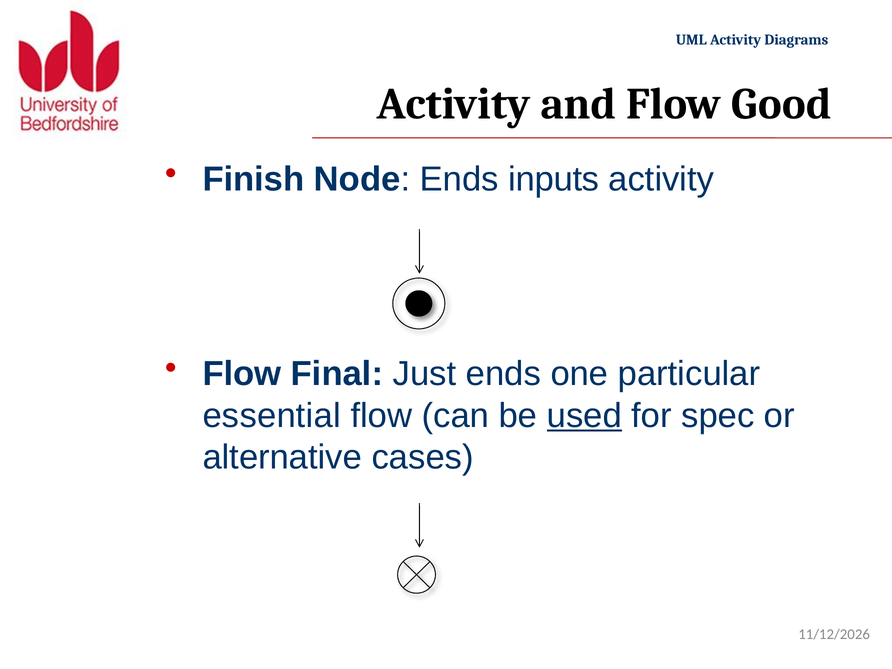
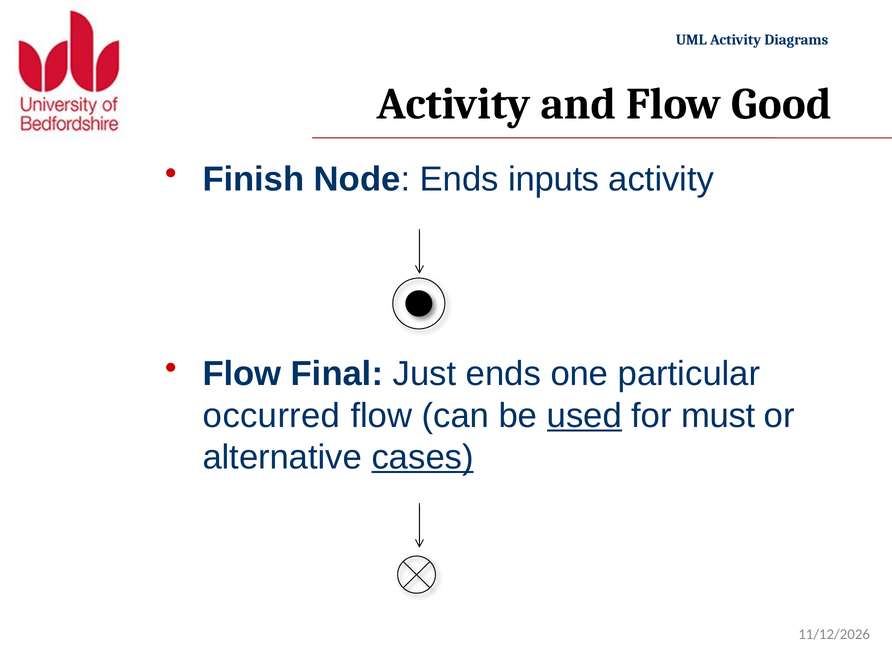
essential: essential -> occurred (272, 416)
spec: spec -> must (718, 416)
cases underline: none -> present (423, 457)
